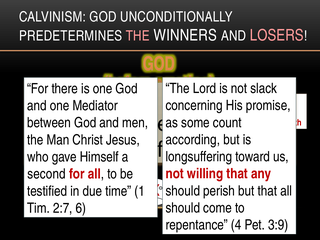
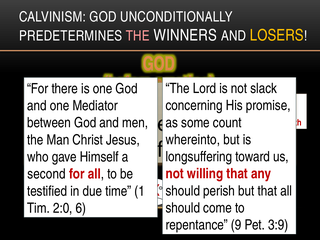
LOSERS colour: pink -> yellow (277, 35)
according: according -> whereinto (193, 140)
2:7: 2:7 -> 2:0 (63, 208)
4: 4 -> 9 (236, 225)
